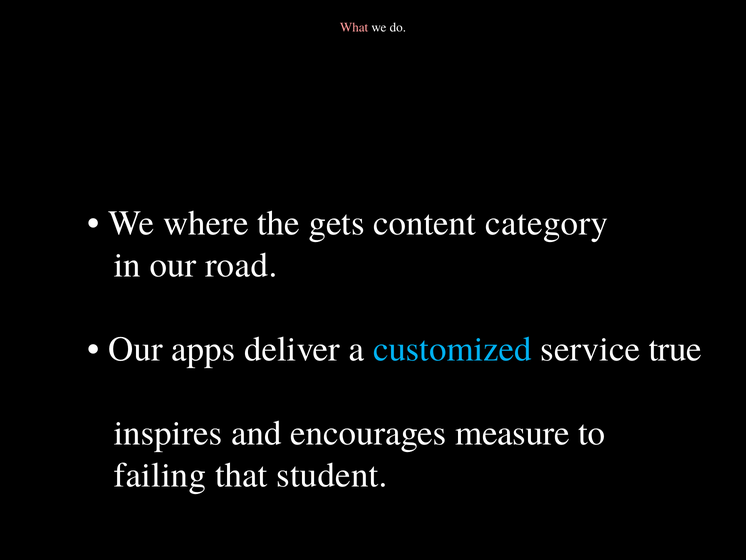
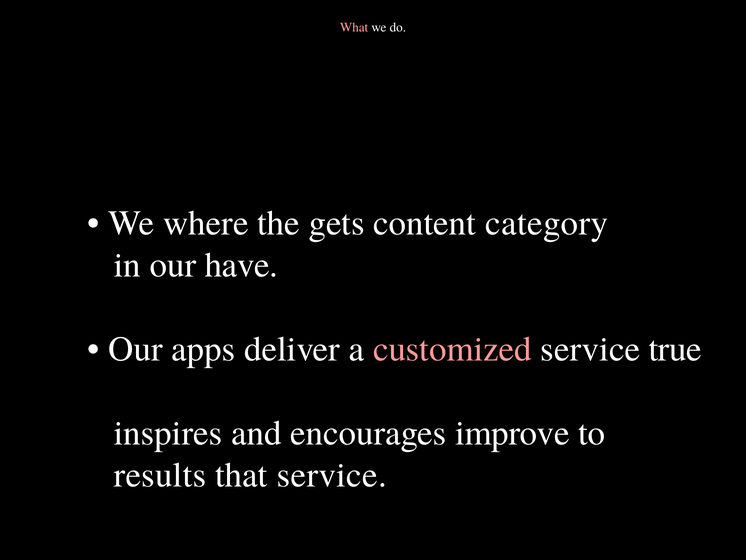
road: road -> have (241, 265)
customized colour: light blue -> pink (452, 349)
measure: measure -> improve (512, 433)
failing: failing -> results (160, 475)
that student: student -> service (332, 475)
